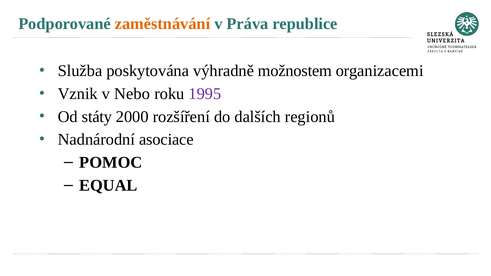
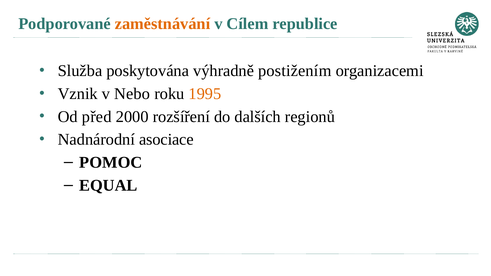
Práva: Práva -> Cílem (248, 24)
možnostem: možnostem -> postižením (295, 71)
1995 colour: purple -> orange (205, 94)
státy: státy -> před (97, 117)
